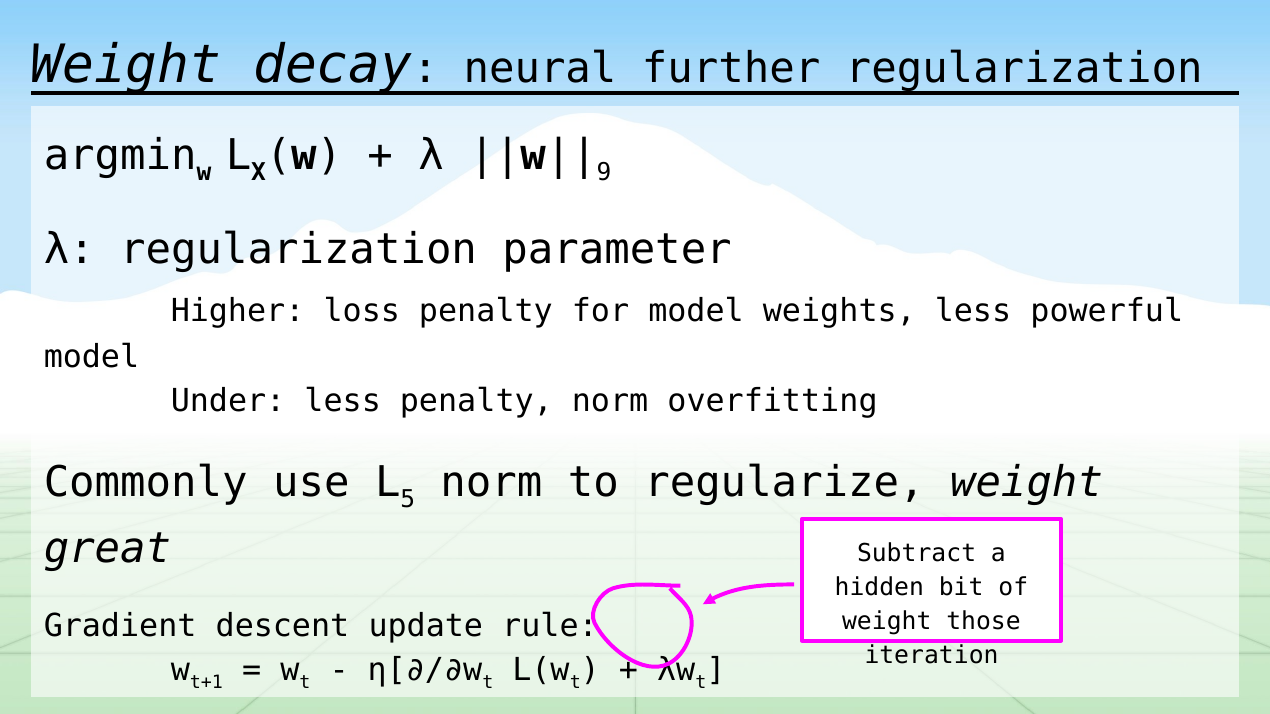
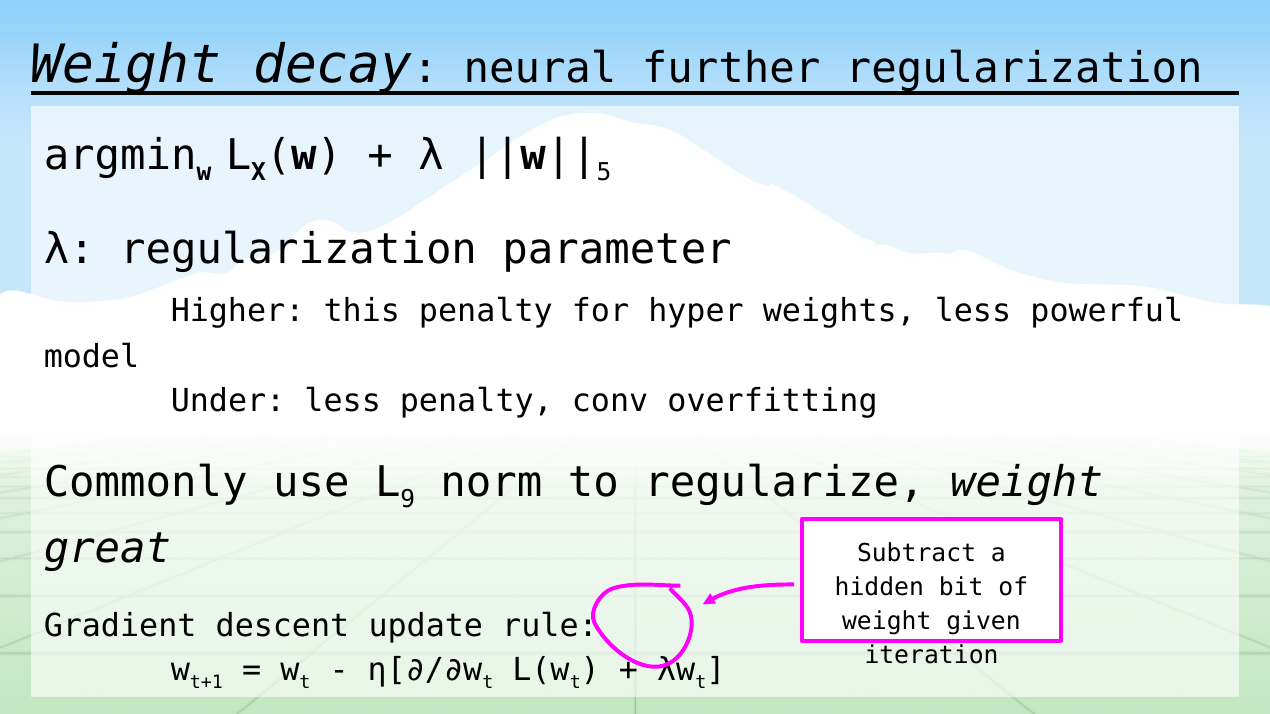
9: 9 -> 5 (604, 172)
loss: loss -> this (362, 311)
for model: model -> hyper (696, 311)
penalty norm: norm -> conv (610, 401)
5: 5 -> 9 (408, 500)
those: those -> given (984, 621)
